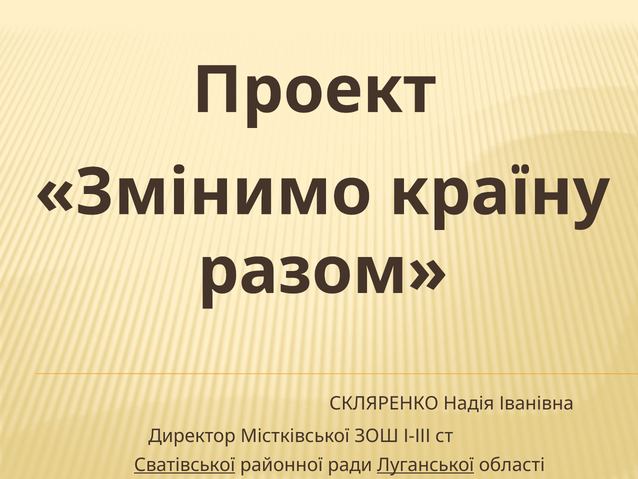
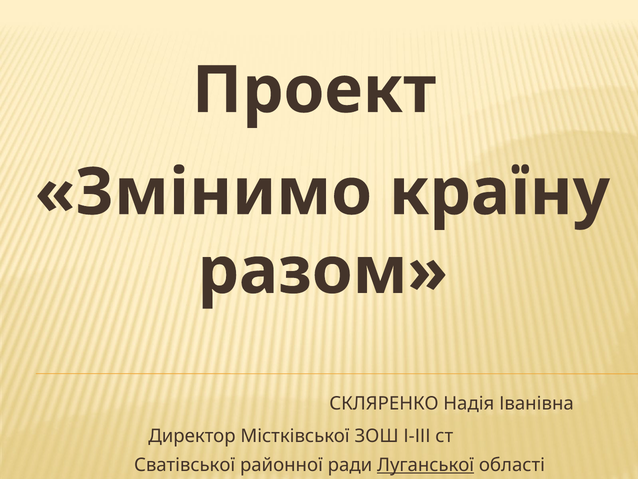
Сватівської underline: present -> none (185, 465)
